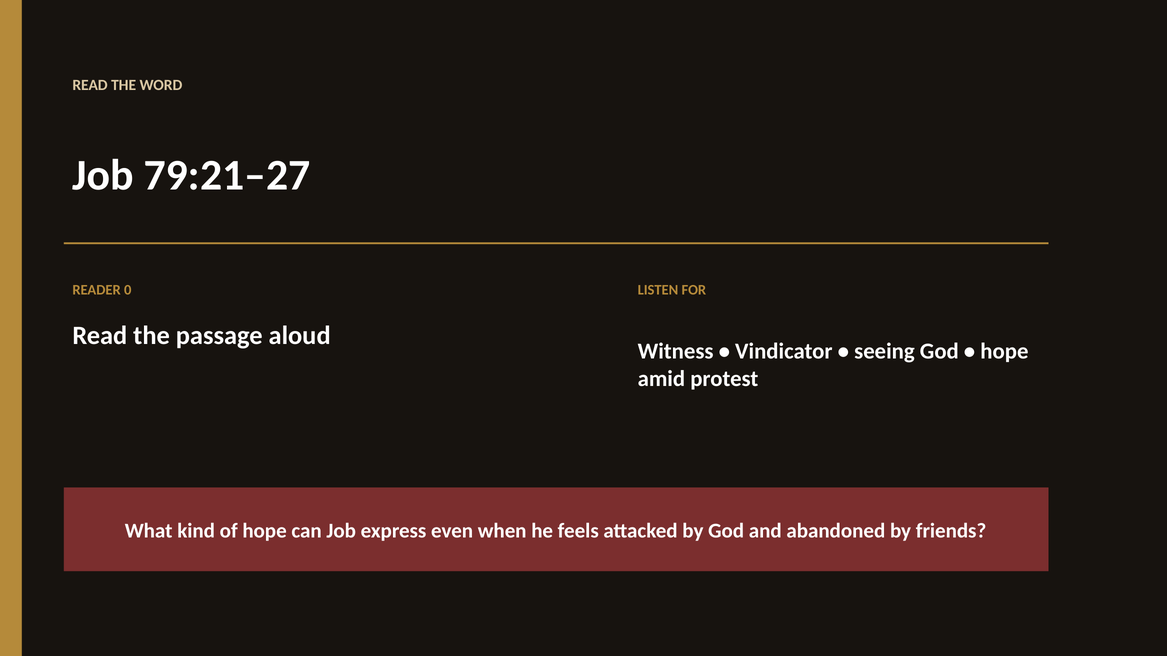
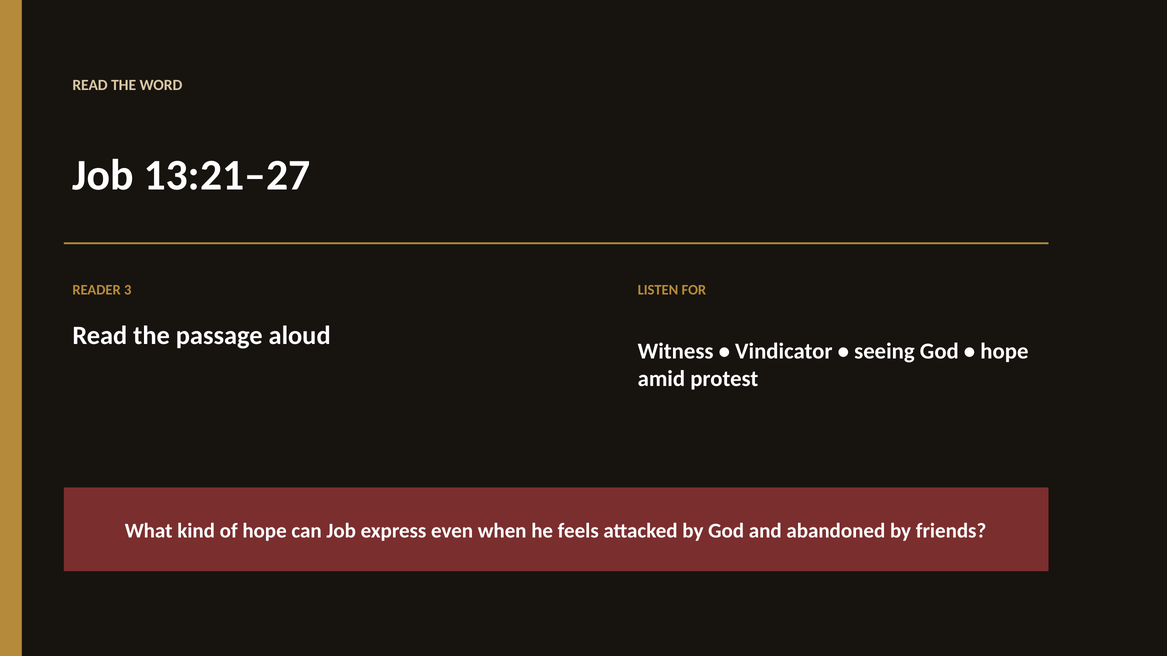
79:21–27: 79:21–27 -> 13:21–27 (227, 175)
0: 0 -> 3 (128, 290)
